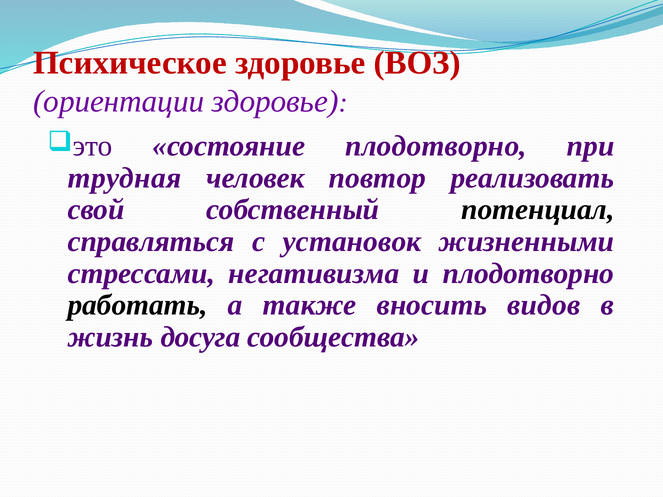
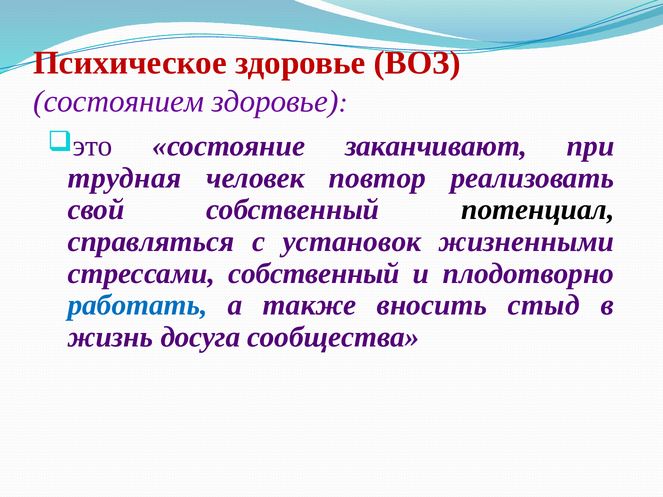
ориентации: ориентации -> состоянием (119, 101)
состояние плодотворно: плодотворно -> заканчивают (436, 146)
стрессами негативизма: негативизма -> собственный (314, 273)
работать colour: black -> blue (137, 305)
видов: видов -> стыд (544, 305)
